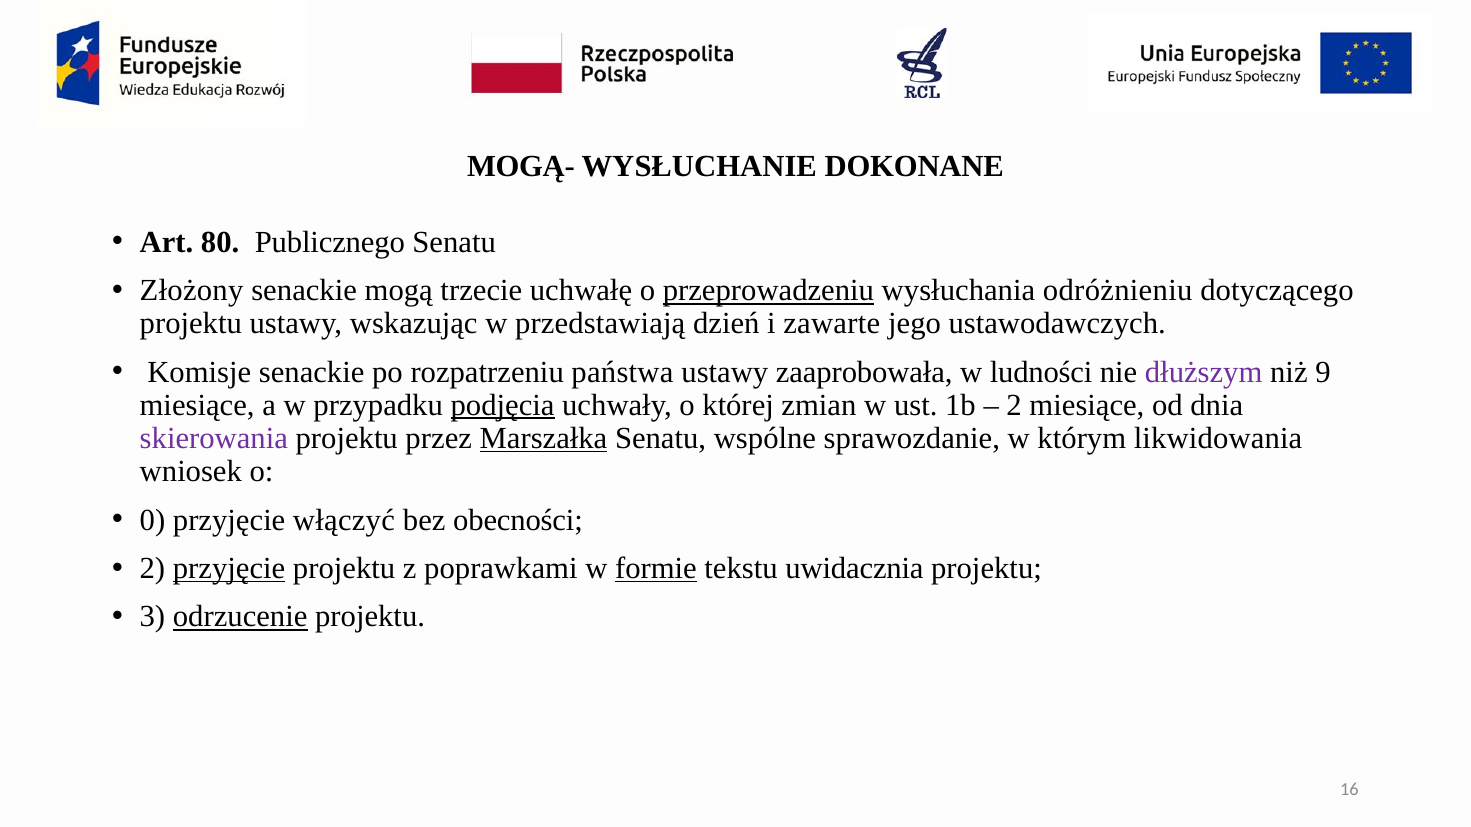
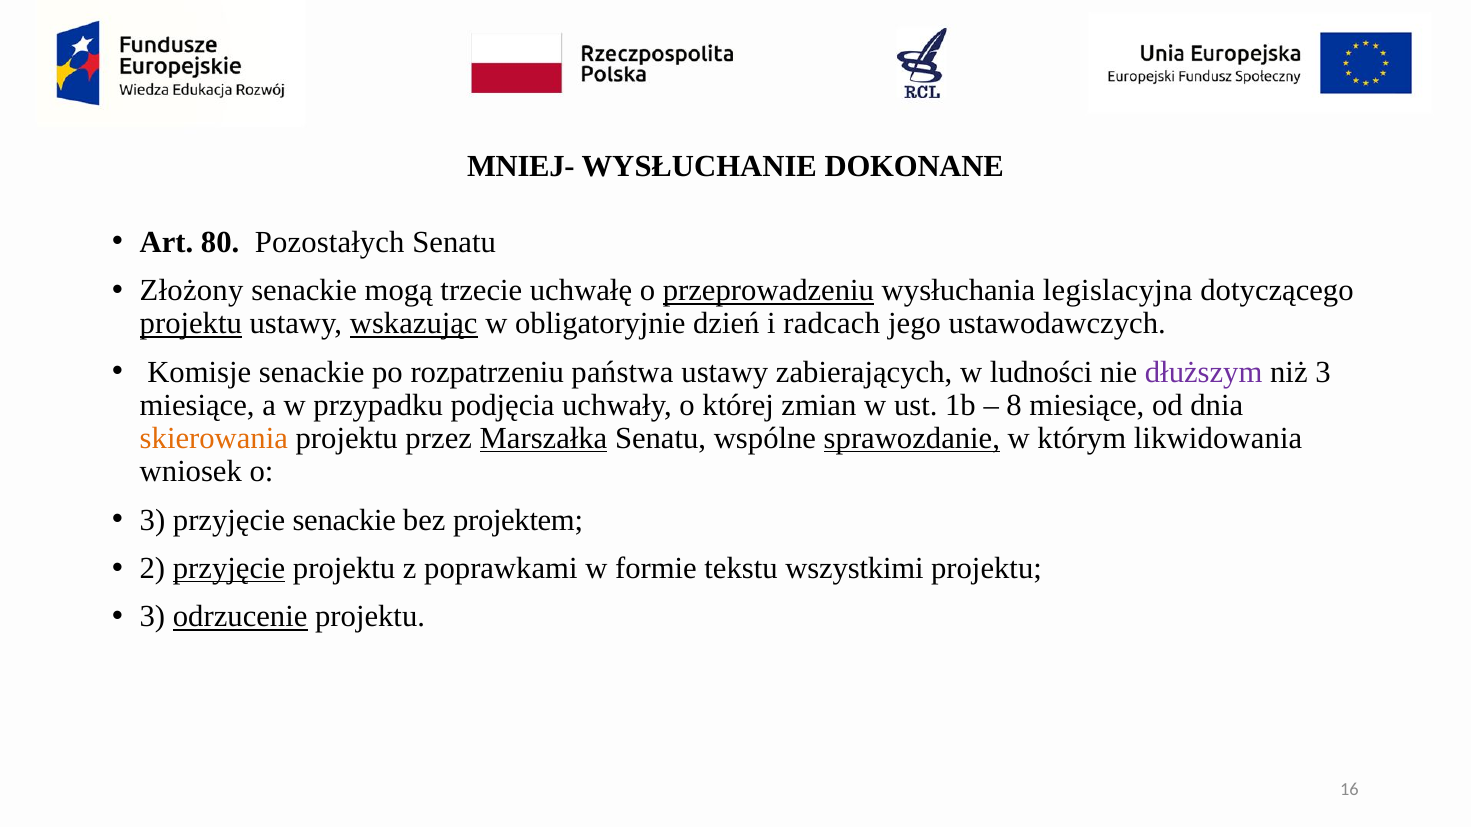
MOGĄ-: MOGĄ- -> MNIEJ- (521, 166)
Publicznego: Publicznego -> Pozostałych (330, 242)
odróżnieniu: odróżnieniu -> legislacyjna (1118, 291)
projektu underline: none -> present (191, 324)
wskazując underline: none -> present (414, 324)
przedstawiają: przedstawiają -> obligatoryjnie (600, 324)
zawarte: zawarte -> radcach (832, 324)
zaaprobowała: zaaprobowała -> zabierających (864, 372)
niż 9: 9 -> 3 (1323, 372)
podjęcia underline: present -> none (503, 405)
2: 2 -> 8 (1014, 405)
skierowania colour: purple -> orange (214, 439)
sprawozdanie underline: none -> present (912, 439)
0: 0 -> 3 (152, 520)
przyjęcie włączyć: włączyć -> senackie (344, 520)
obecności: obecności -> projektem (518, 520)
formie underline: present -> none (656, 569)
uwidacznia: uwidacznia -> wszystkimi (855, 569)
